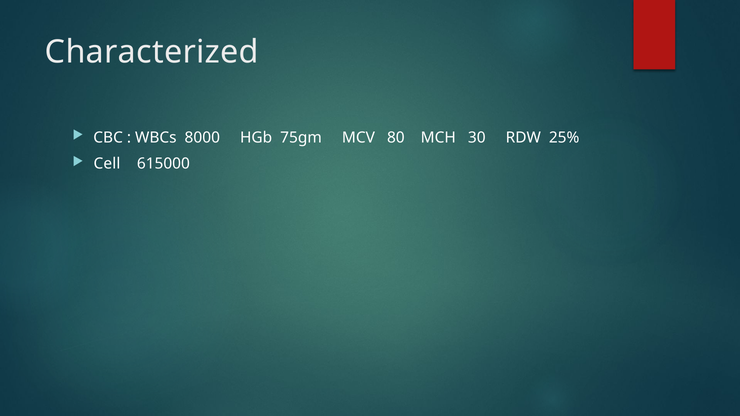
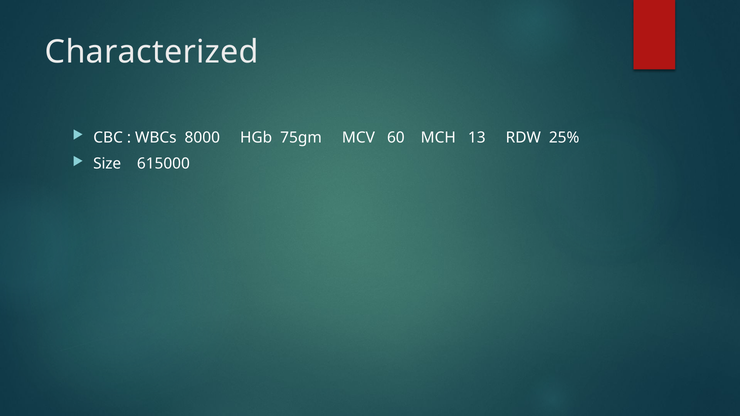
80: 80 -> 60 (396, 138)
30: 30 -> 13 (477, 138)
Cell: Cell -> Size (107, 164)
